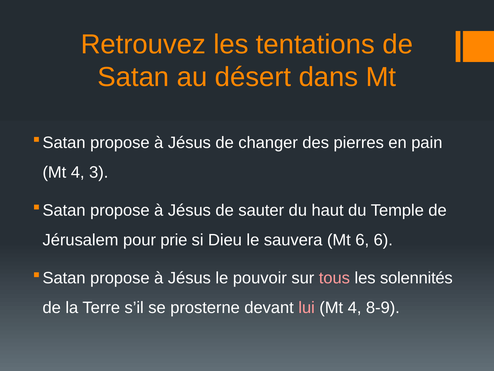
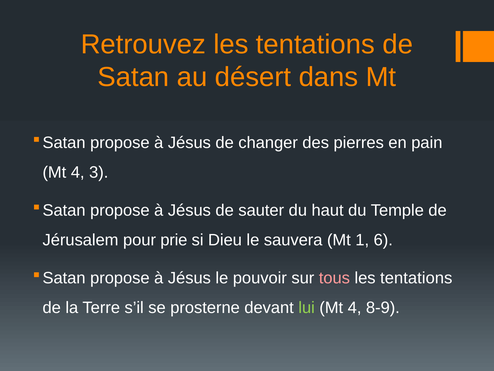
Mt 6: 6 -> 1 (362, 240)
solennités: solennités -> tentations (416, 278)
lui colour: pink -> light green (307, 307)
